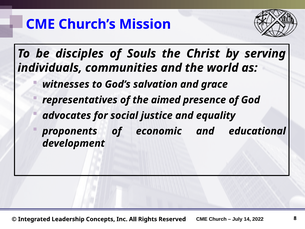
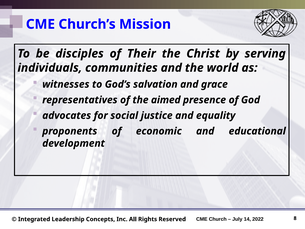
Souls: Souls -> Their (141, 54)
